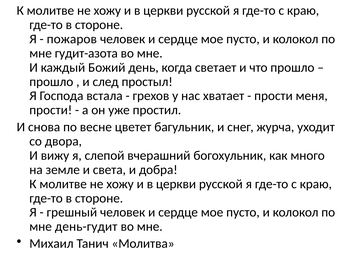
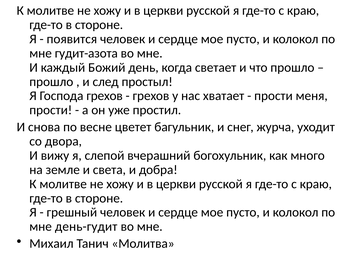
пожаров: пожаров -> появится (72, 39)
Господа встала: встала -> грехов (105, 96)
